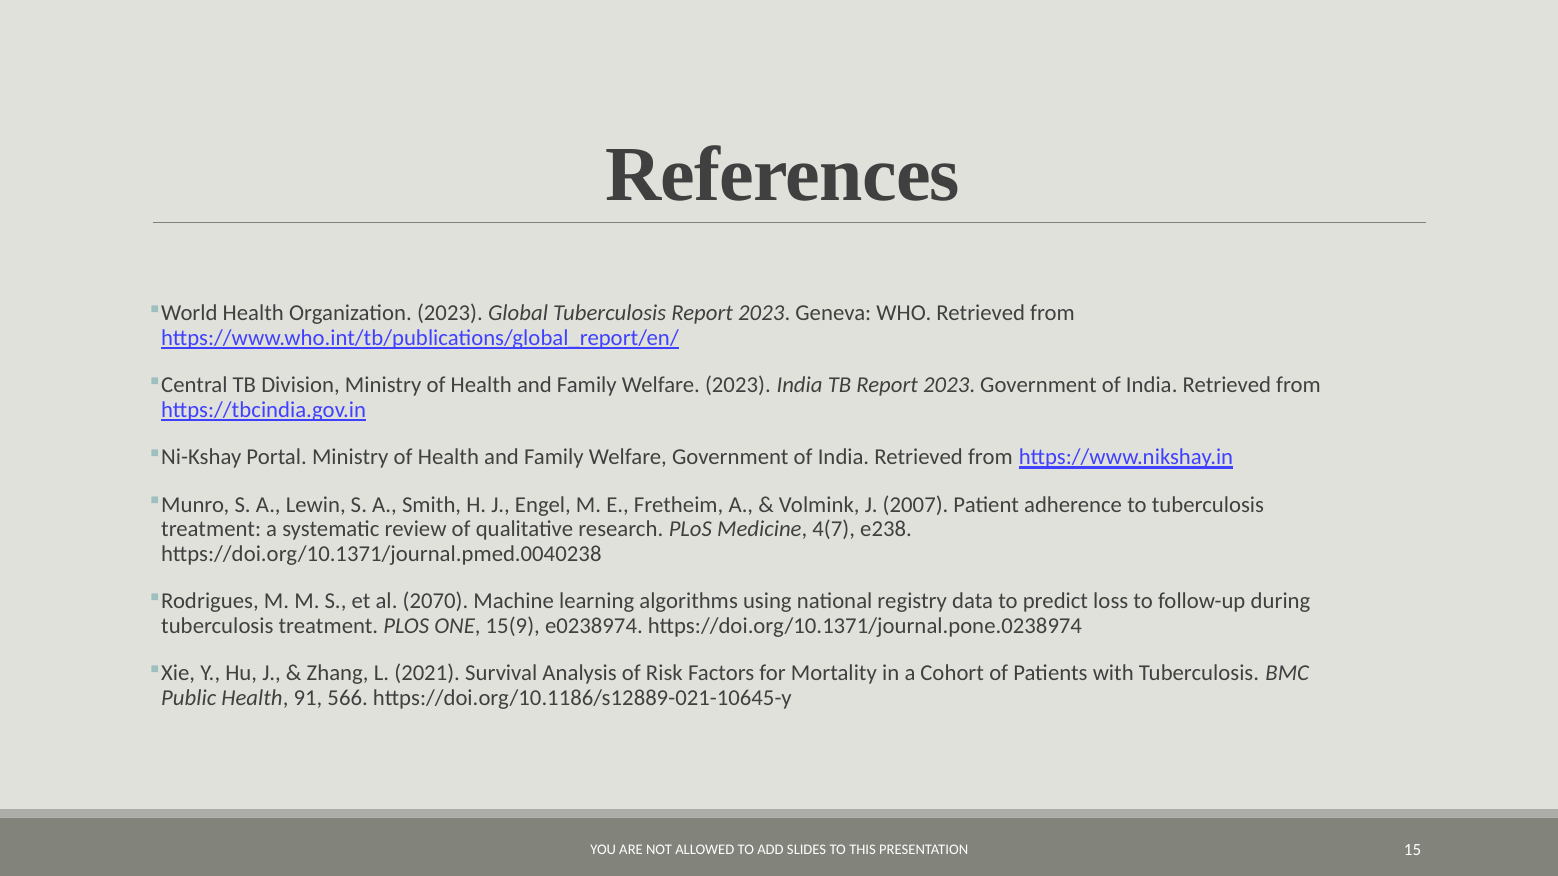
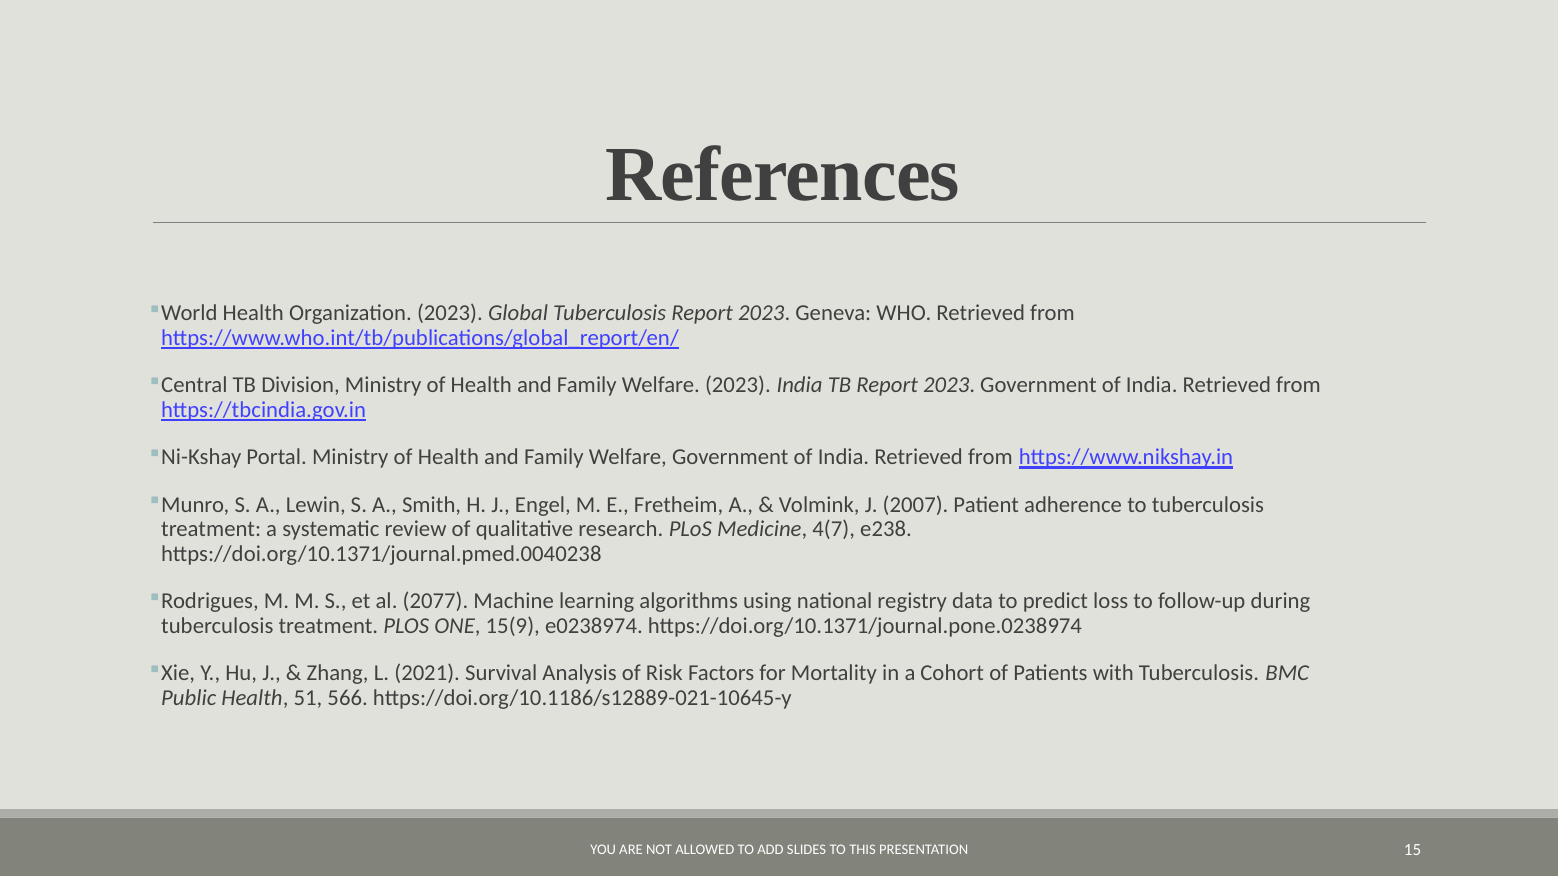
2070: 2070 -> 2077 (435, 601)
91: 91 -> 51 (308, 698)
